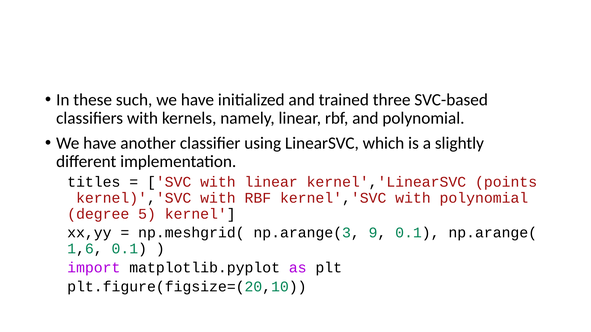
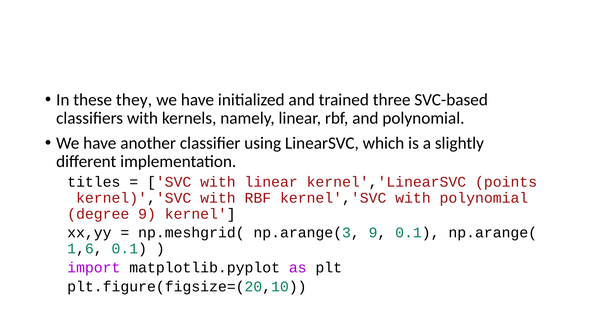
such: such -> they (134, 100)
degree 5: 5 -> 9 (147, 214)
